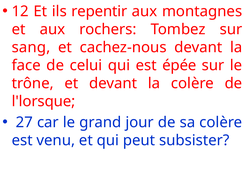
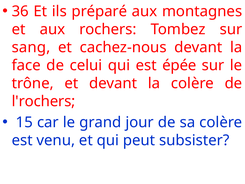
12: 12 -> 36 (20, 11)
repentir: repentir -> préparé (99, 11)
l'lorsque: l'lorsque -> l'rochers (43, 101)
27: 27 -> 15 (24, 122)
